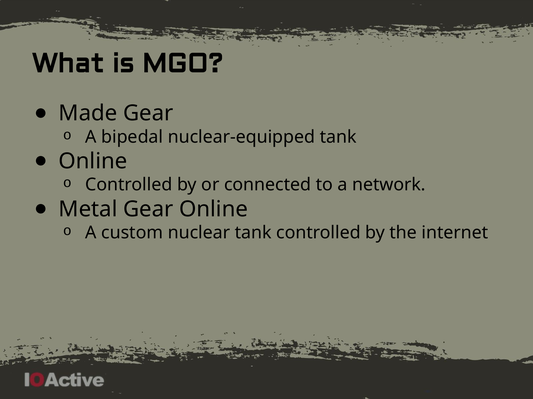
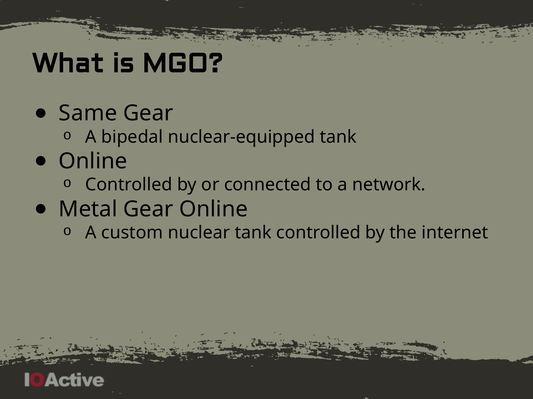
Made: Made -> Same (88, 113)
